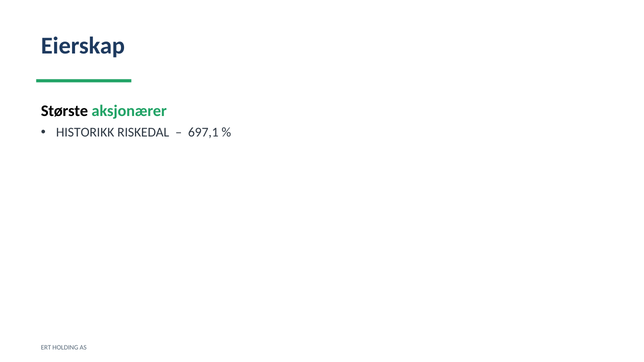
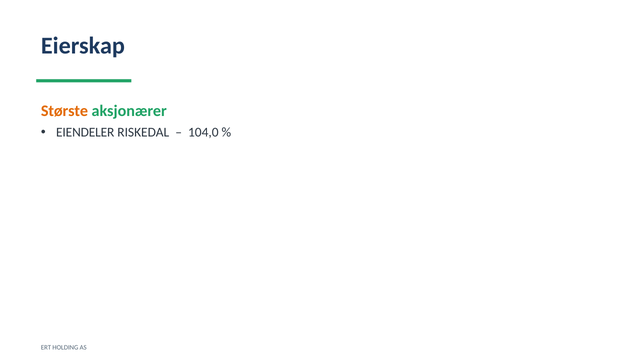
Største colour: black -> orange (65, 111)
HISTORIKK: HISTORIKK -> EIENDELER (85, 132)
697,1: 697,1 -> 104,0 (203, 132)
